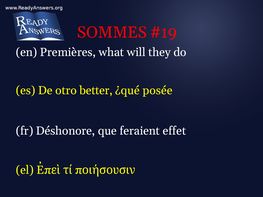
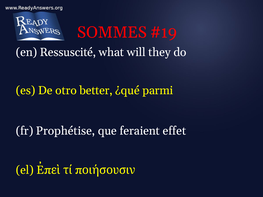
Premières: Premières -> Ressuscité (68, 52)
posée: posée -> parmi (158, 91)
Déshonore: Déshonore -> Prophétise (66, 131)
